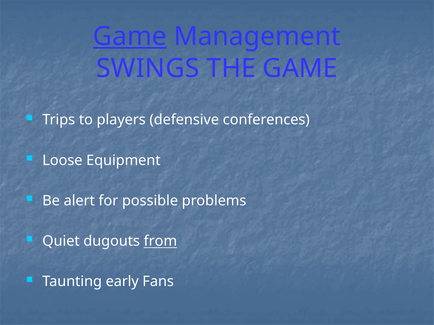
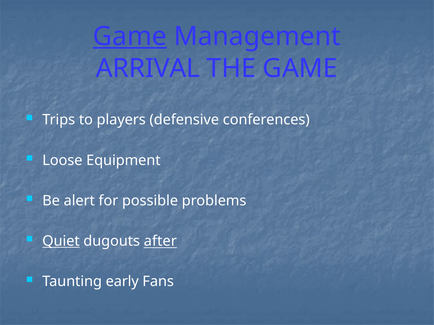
SWINGS: SWINGS -> ARRIVAL (148, 68)
Quiet underline: none -> present (61, 241)
from: from -> after (160, 241)
